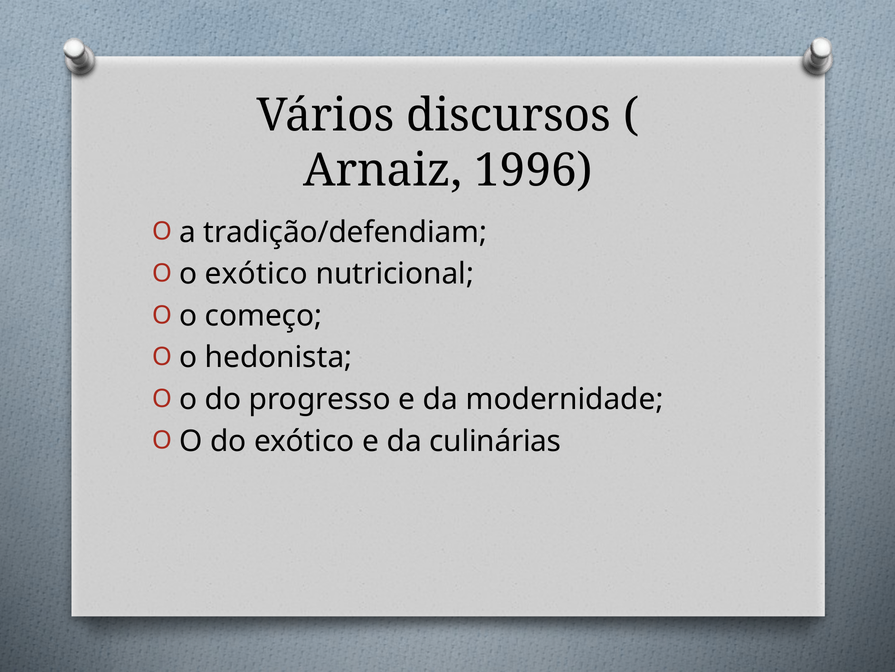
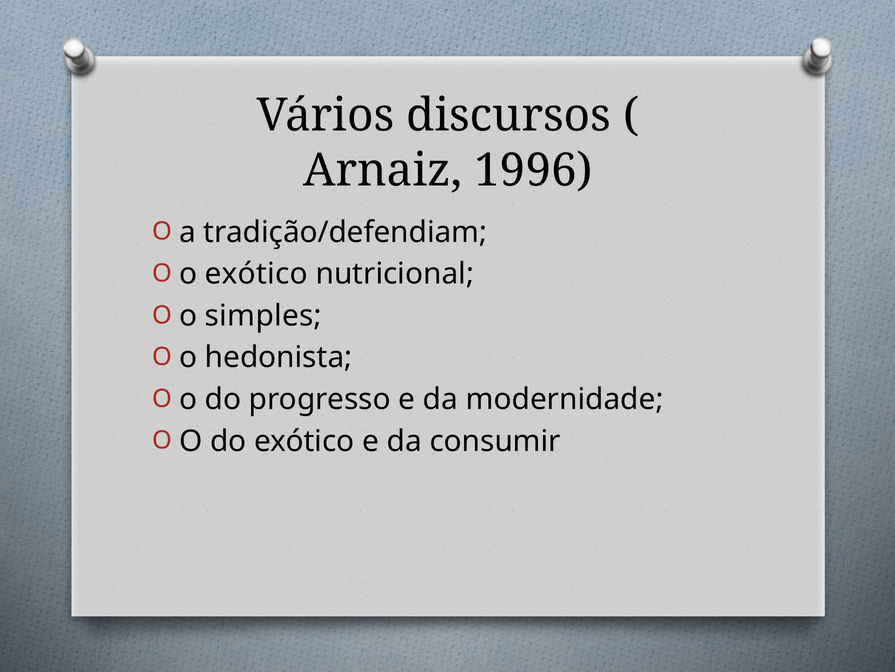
começo: começo -> simples (263, 315)
culinárias: culinárias -> consumir (495, 441)
